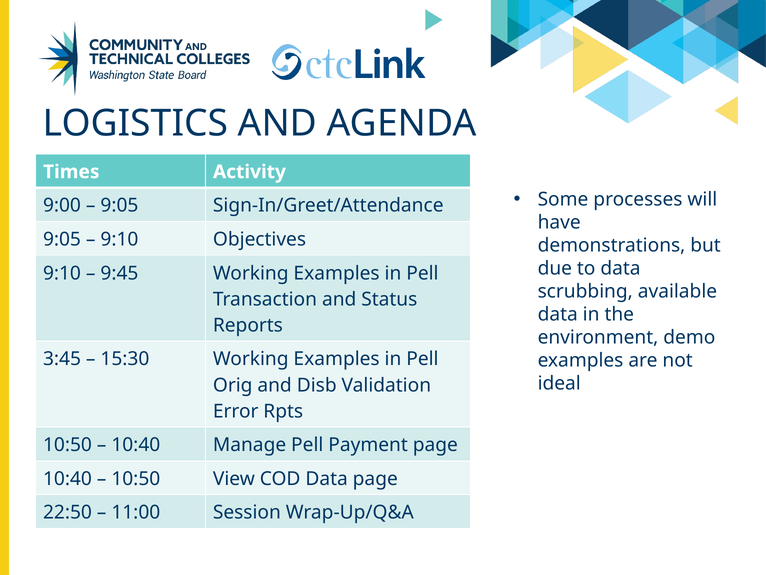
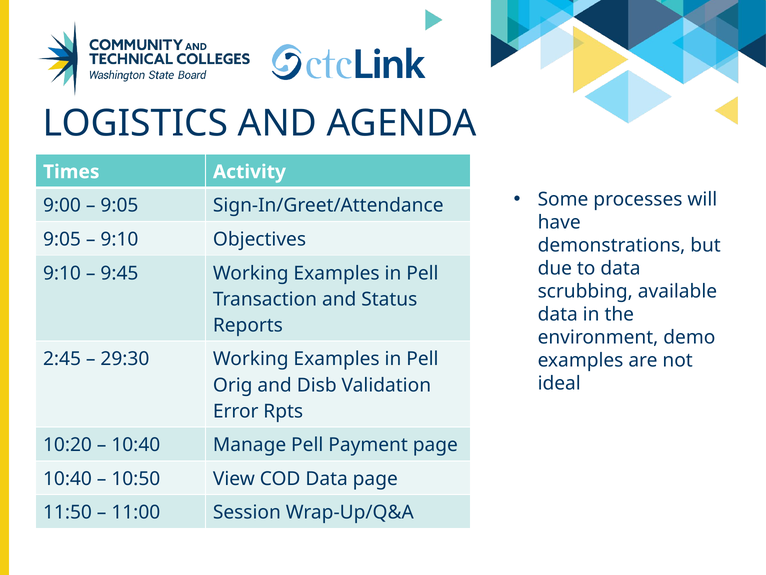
3:45: 3:45 -> 2:45 (62, 359)
15:30: 15:30 -> 29:30 (125, 359)
10:50: 10:50 -> 10:20 (67, 445)
22:50: 22:50 -> 11:50 (67, 512)
